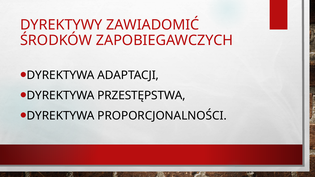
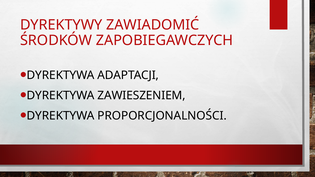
PRZESTĘPSTWA: PRZESTĘPSTWA -> ZAWIESZENIEM (141, 95)
